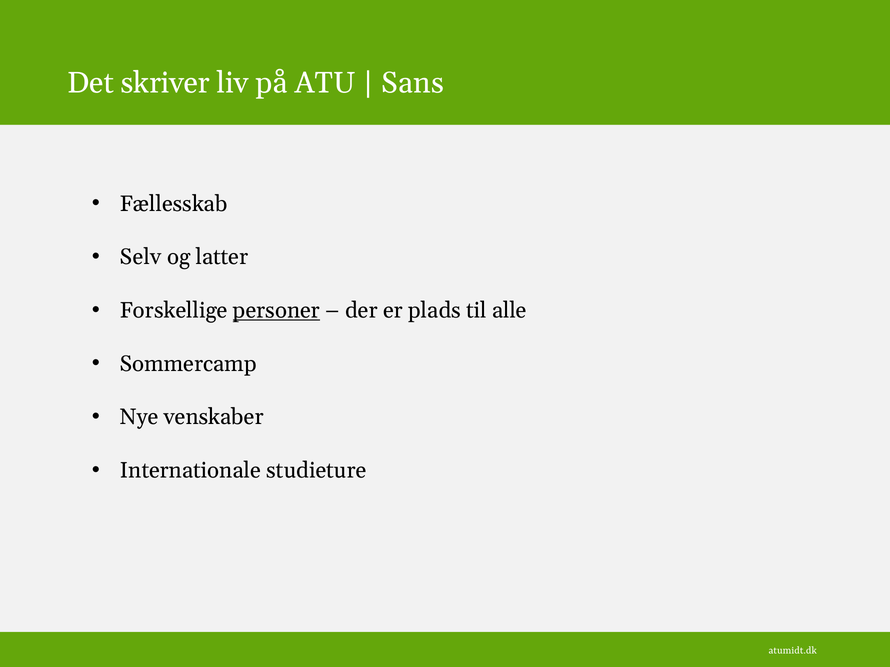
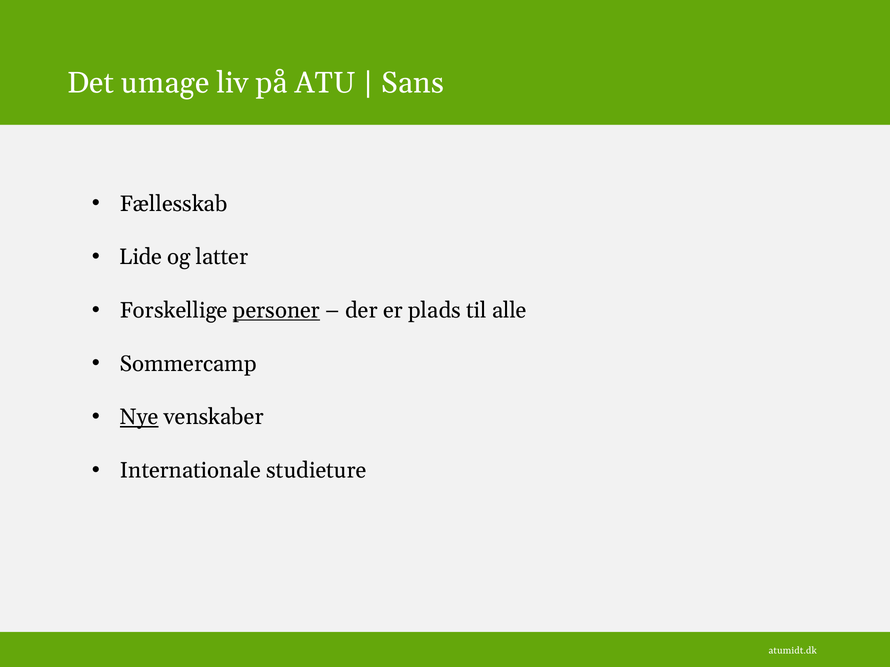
skriver: skriver -> umage (165, 83)
Selv: Selv -> Lide (141, 257)
Nye underline: none -> present (139, 417)
